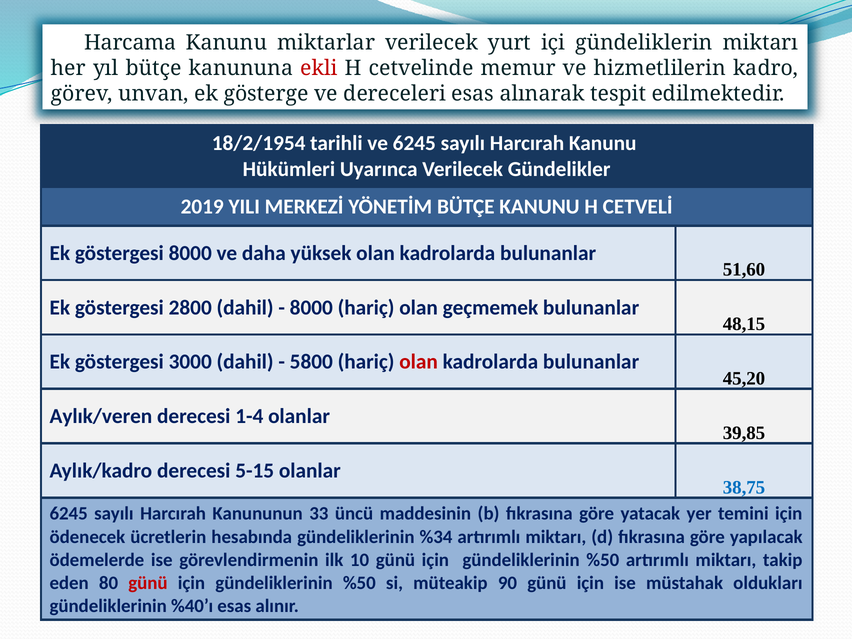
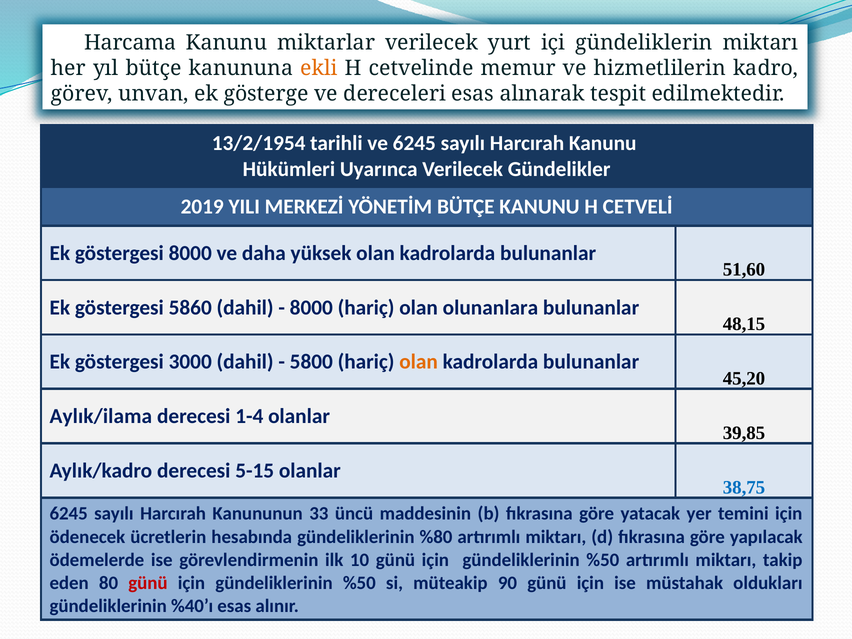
ekli colour: red -> orange (319, 68)
18/2/1954: 18/2/1954 -> 13/2/1954 (259, 143)
2800: 2800 -> 5860 (190, 307)
geçmemek: geçmemek -> olunanlara (490, 307)
olan colour: red -> orange (419, 362)
Aylık/veren: Aylık/veren -> Aylık/ilama (101, 416)
%34: %34 -> %80 (436, 537)
